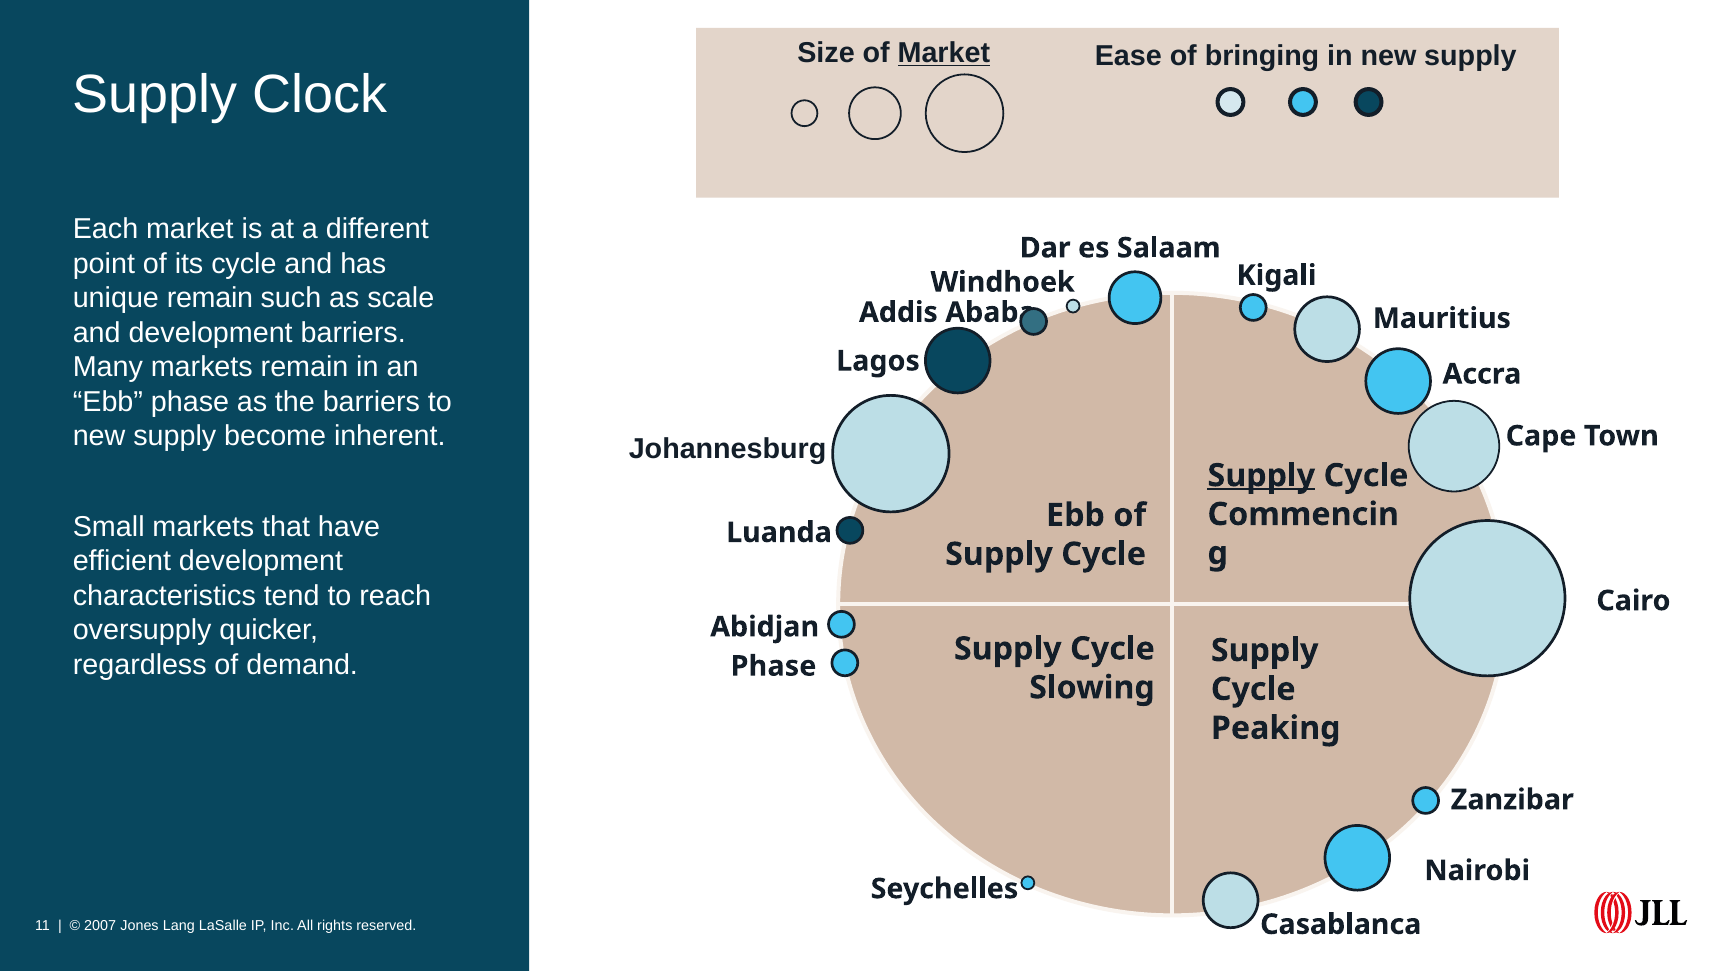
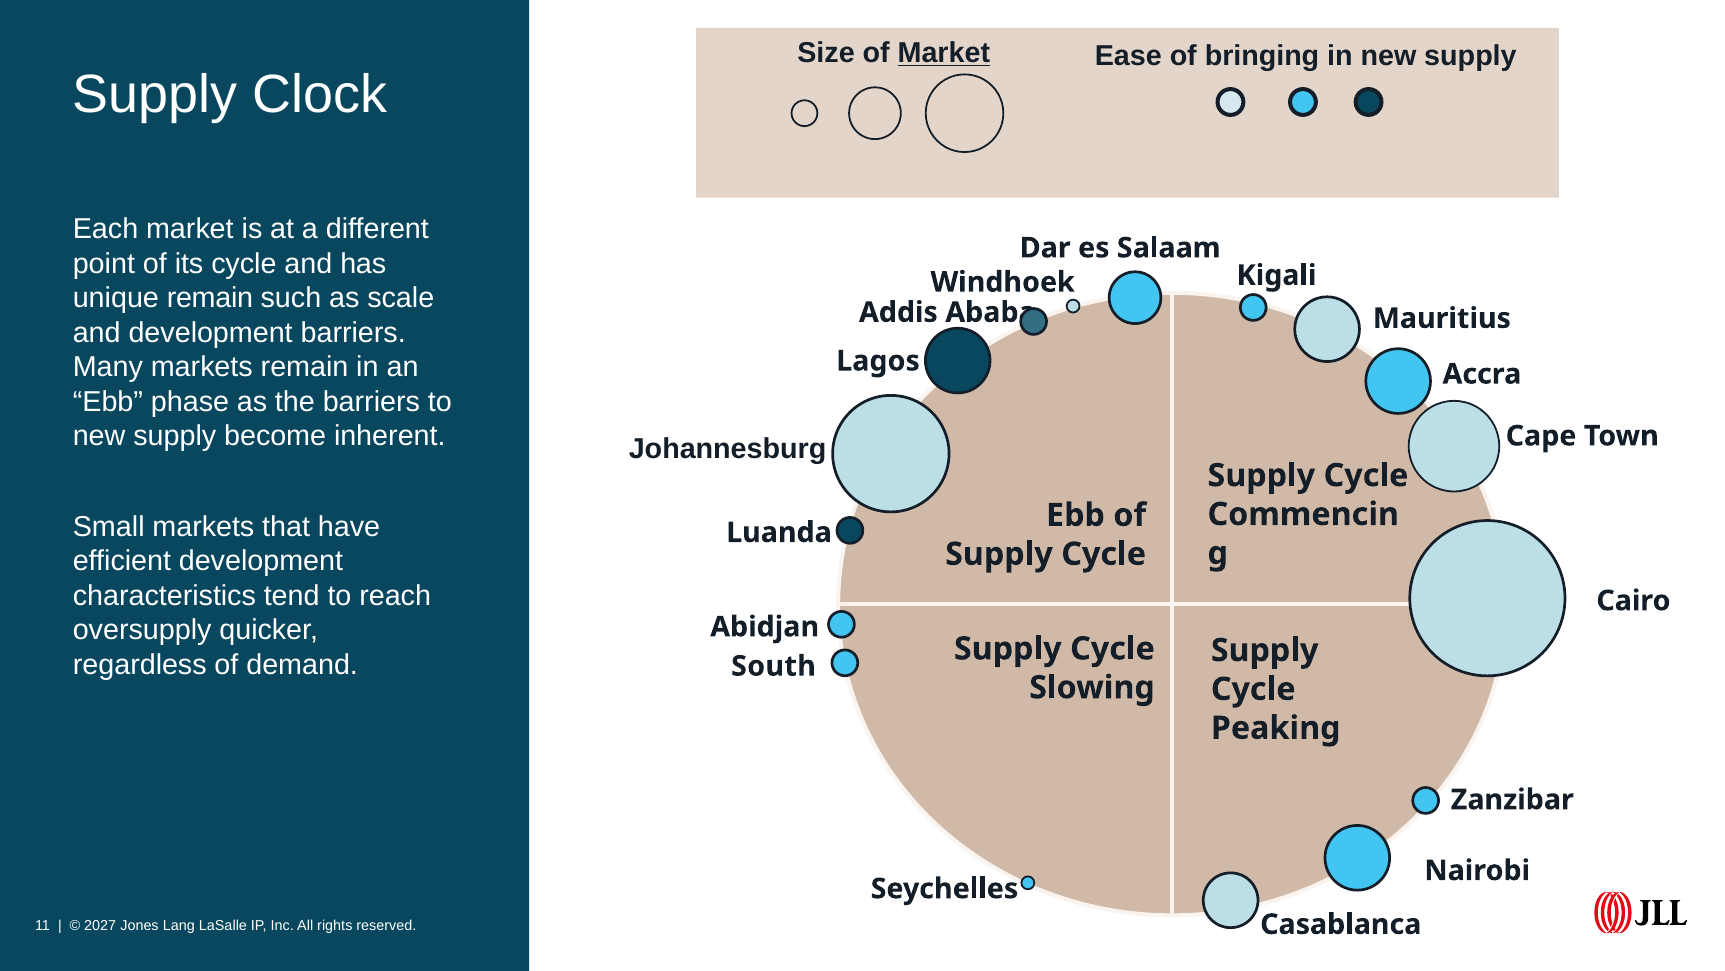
Supply underline: present -> none (1261, 475)
Phase: Phase -> South (773, 666)
2007: 2007 -> 2027 (100, 925)
